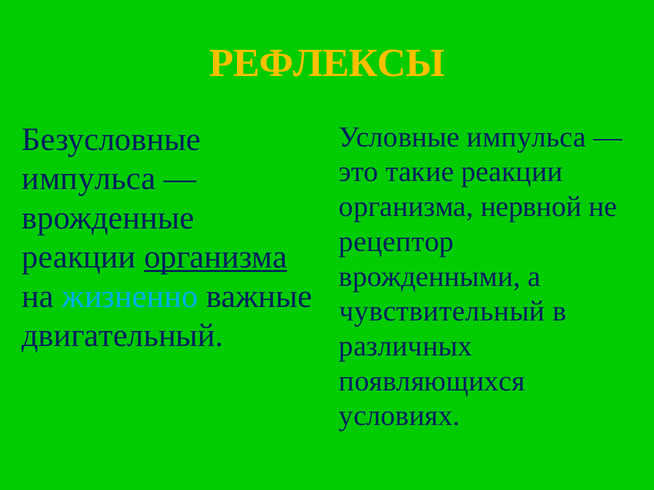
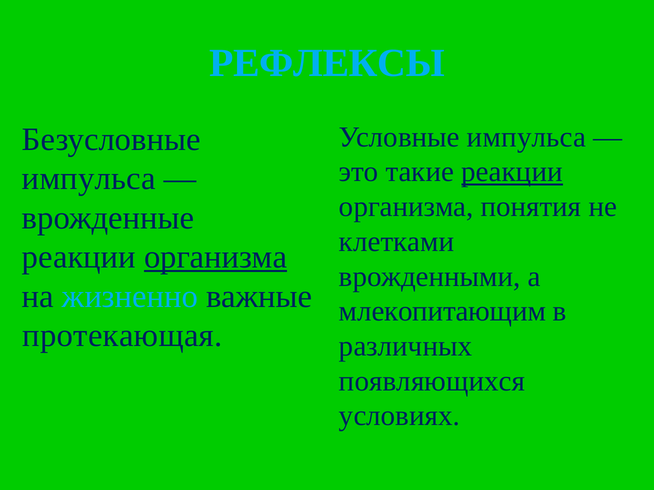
РЕФЛЕКСЫ colour: yellow -> light blue (327, 63)
реакции underline: none -> present (512, 172)
нервной: нервной -> понятия (531, 207)
рецептор: рецептор -> клетками (397, 242)
чувствительный: чувствительный -> млекопитающим (442, 312)
двигательный: двигательный -> протекающая (122, 336)
